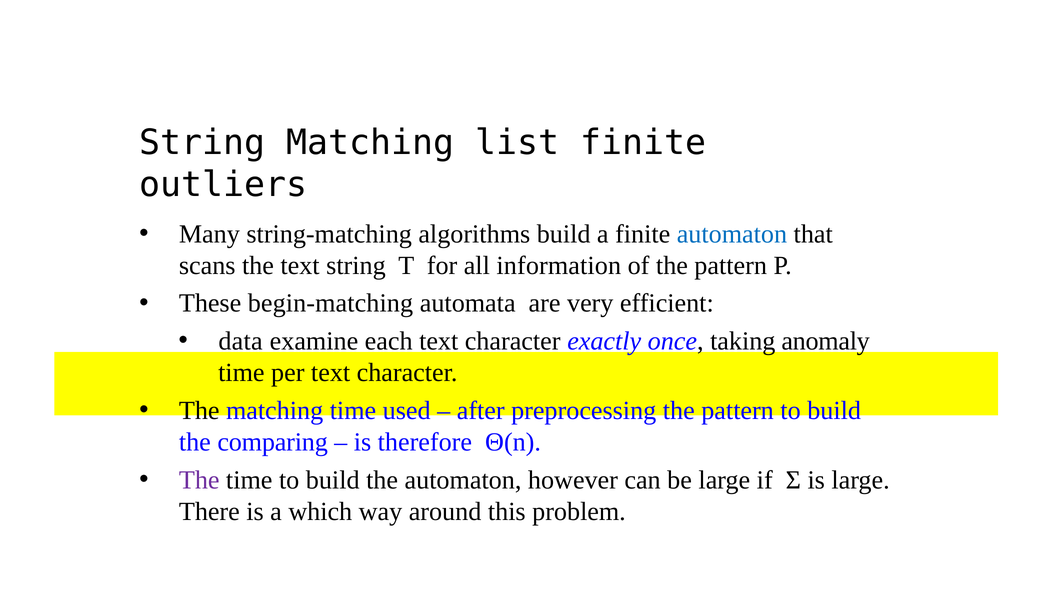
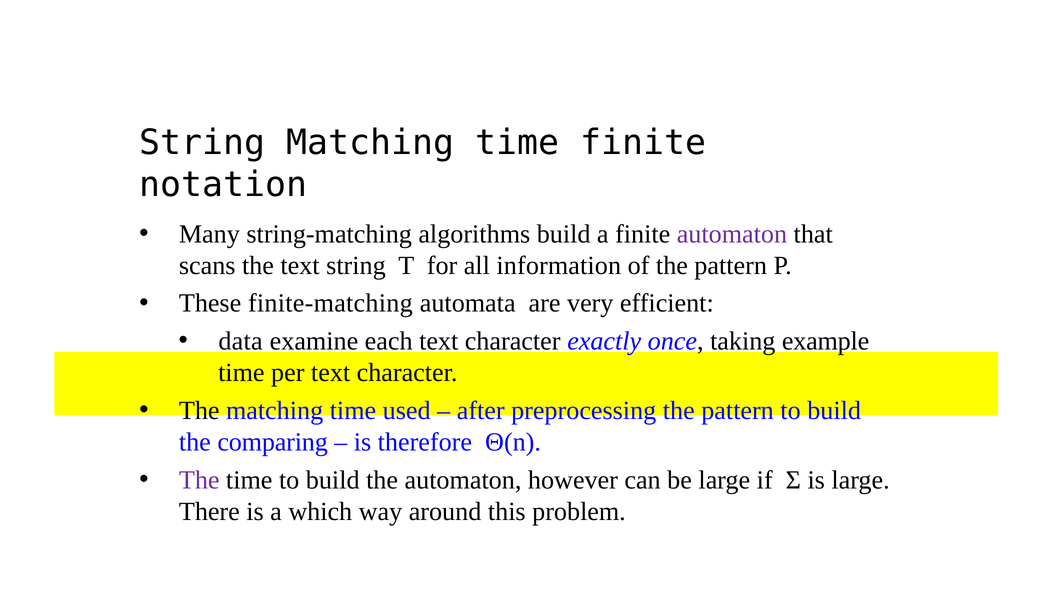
String Matching list: list -> time (517, 143)
outliers: outliers -> notation (223, 185)
automaton colour: blue -> purple (732, 234)
begin-matching: begin-matching -> finite-matching (330, 303)
anomaly: anomaly -> example (826, 341)
